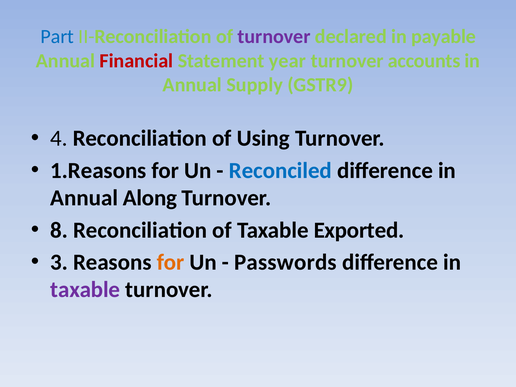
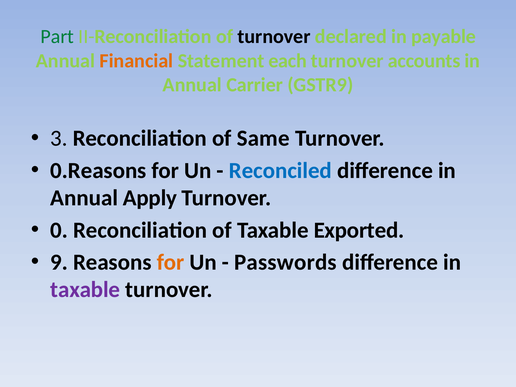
Part colour: blue -> green (57, 37)
turnover colour: purple -> black (274, 37)
Financial colour: red -> orange (136, 61)
year: year -> each (288, 61)
Supply: Supply -> Carrier (255, 85)
4: 4 -> 3 (59, 138)
Using: Using -> Same (263, 138)
1.Reasons: 1.Reasons -> 0.Reasons (98, 170)
Along: Along -> Apply (150, 198)
8: 8 -> 0 (59, 230)
3: 3 -> 9 (59, 262)
